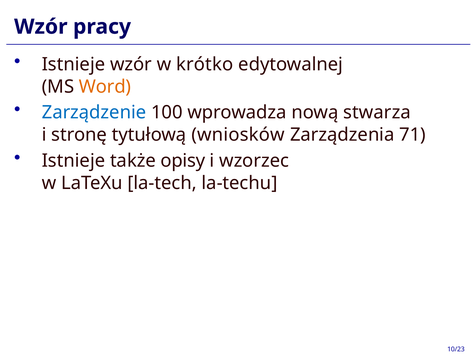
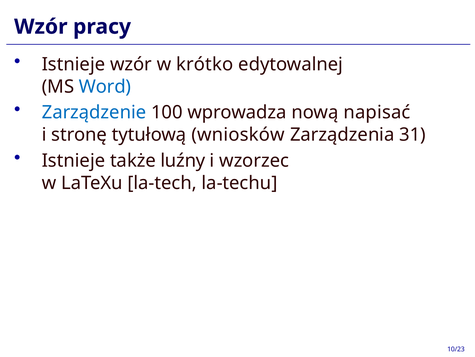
Word colour: orange -> blue (105, 86)
stwarza: stwarza -> napisać (377, 112)
71: 71 -> 31 (413, 134)
opisy: opisy -> luźny (183, 160)
